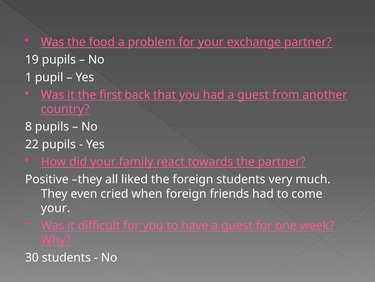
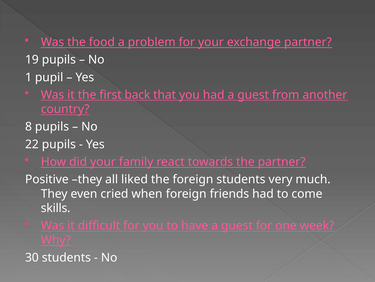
your: your -> skills (56, 208)
